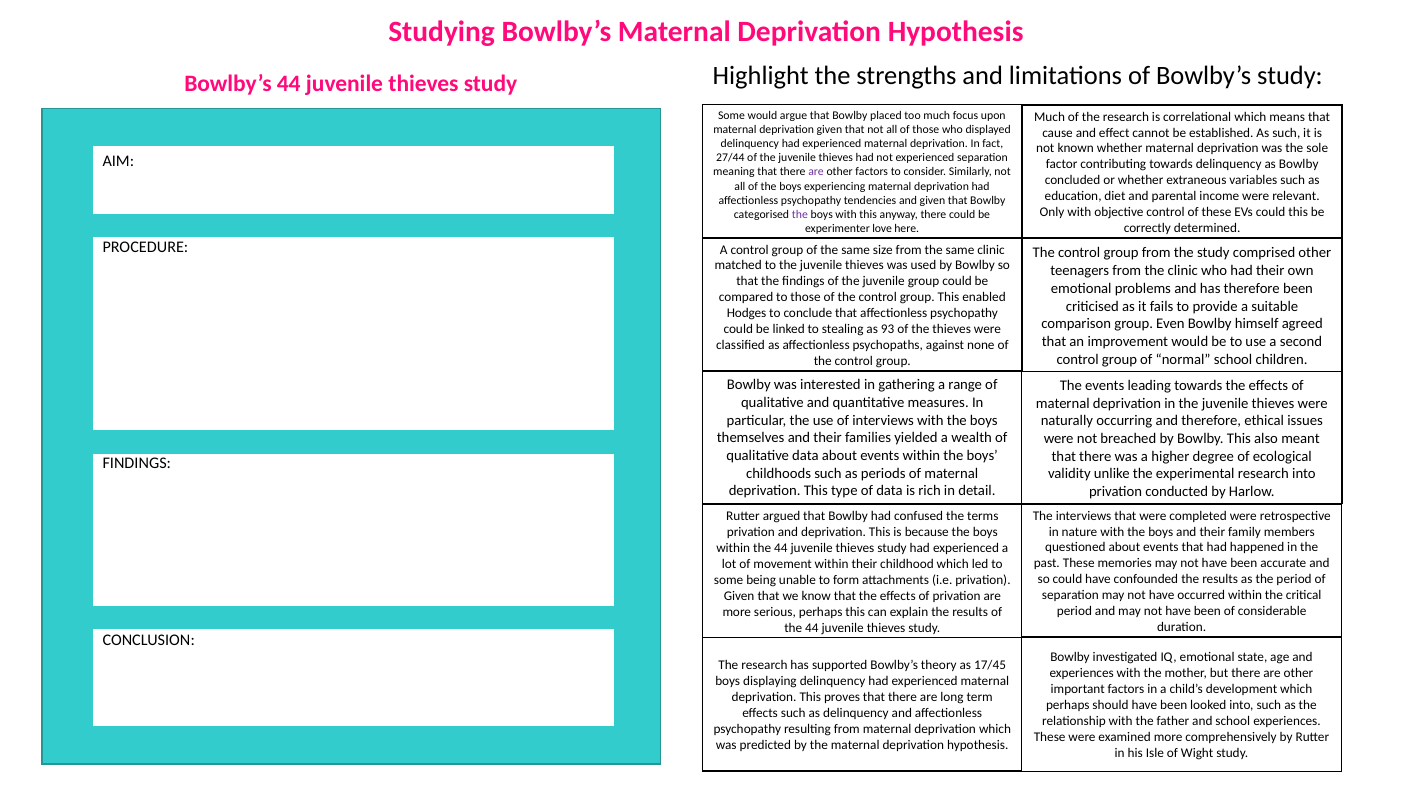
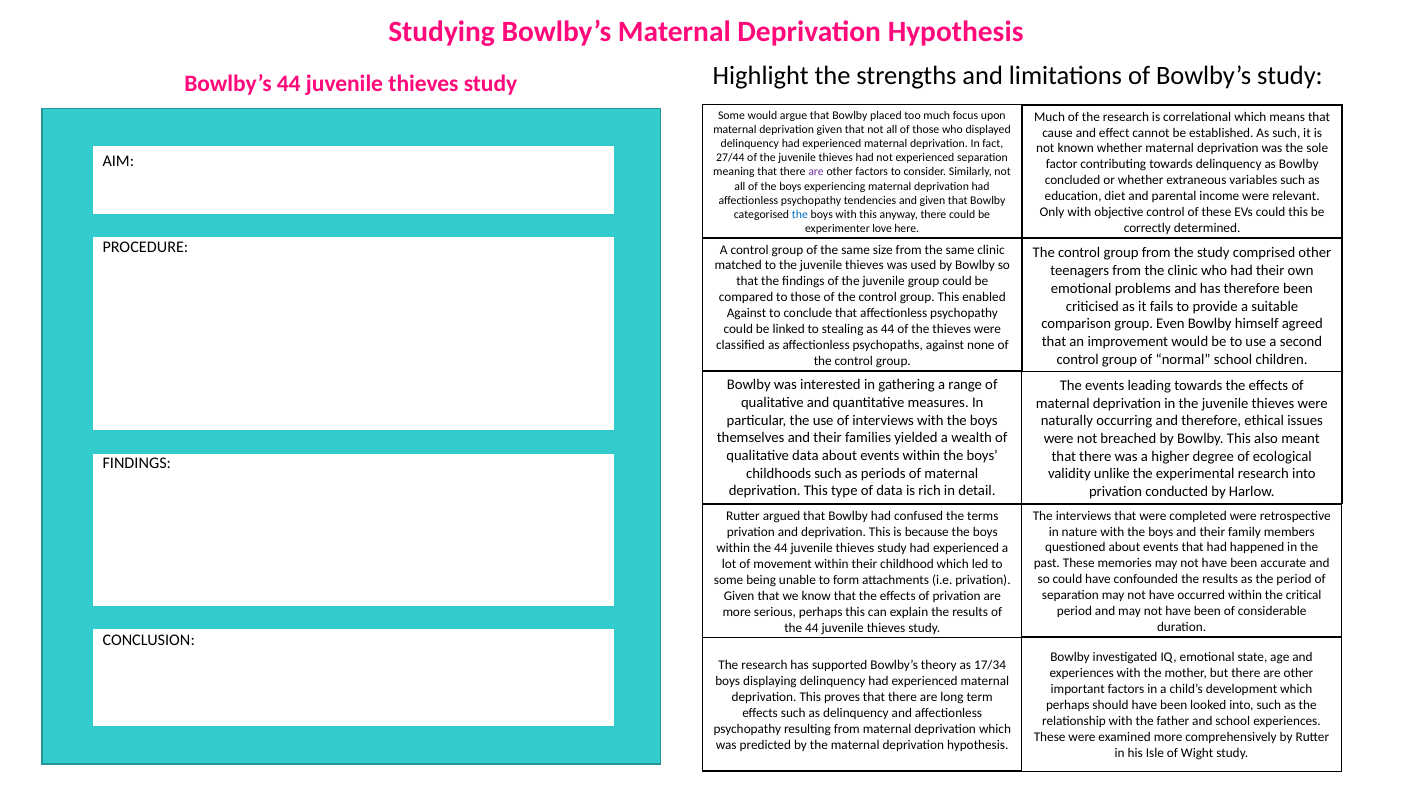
the colour: purple -> blue (800, 214)
Hodges: Hodges -> Against (747, 313)
as 93: 93 -> 44 (888, 329)
17/45: 17/45 -> 17/34 (990, 666)
